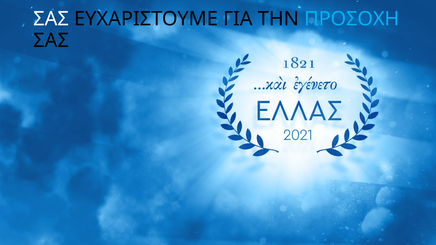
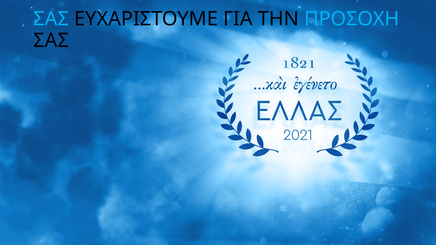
ΣΑΣ colour: white -> light blue (51, 19)
